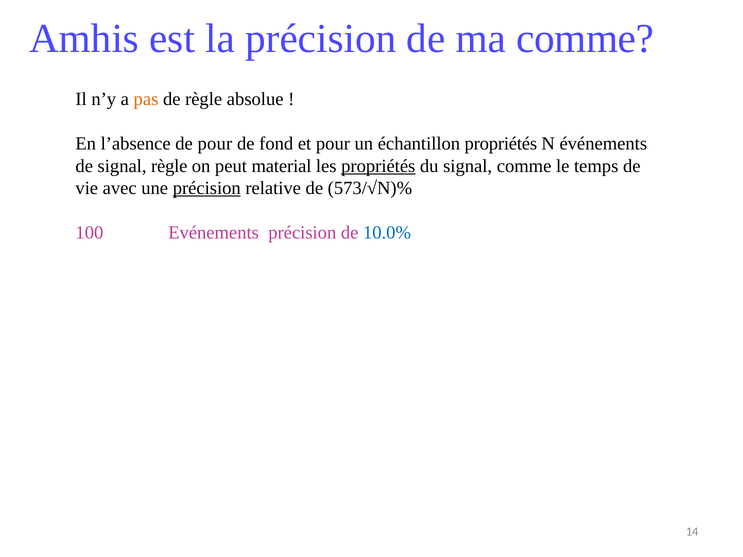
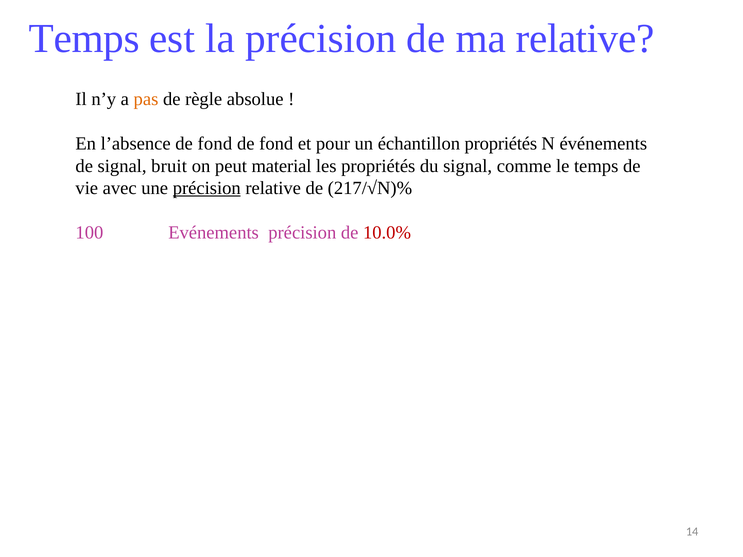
Amhis: Amhis -> Temps (84, 39)
ma comme: comme -> relative (585, 39)
l’absence de pour: pour -> fond (215, 144)
signal règle: règle -> bruit (169, 166)
propriétés underline: present -> none (378, 166)
573/√N)%: 573/√N)% -> 217/√N)% (370, 188)
10.0% colour: blue -> red (387, 233)
